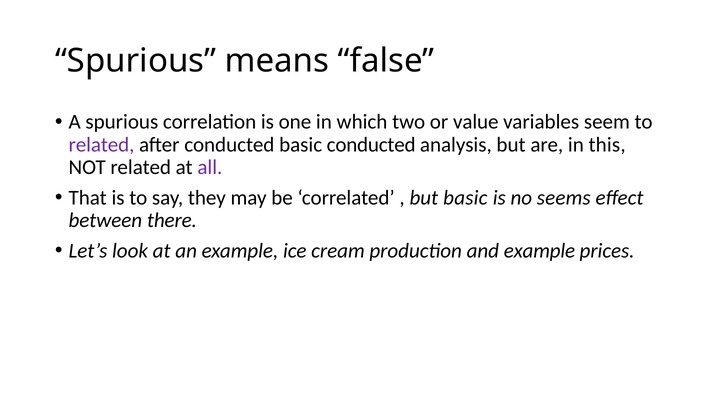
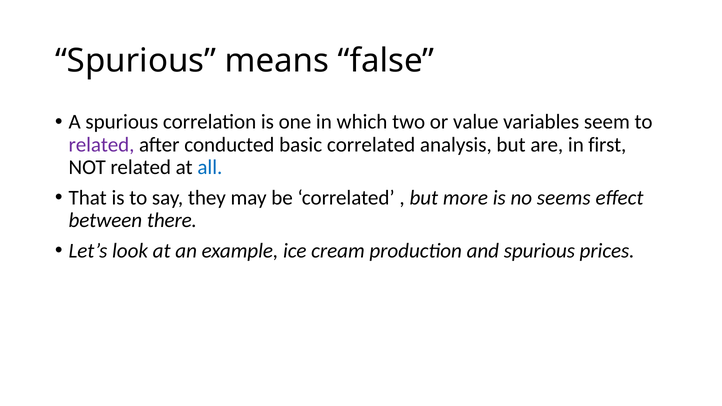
basic conducted: conducted -> correlated (371, 145)
this: this -> first (607, 145)
all colour: purple -> blue (210, 168)
but basic: basic -> more (465, 198)
and example: example -> spurious (539, 251)
